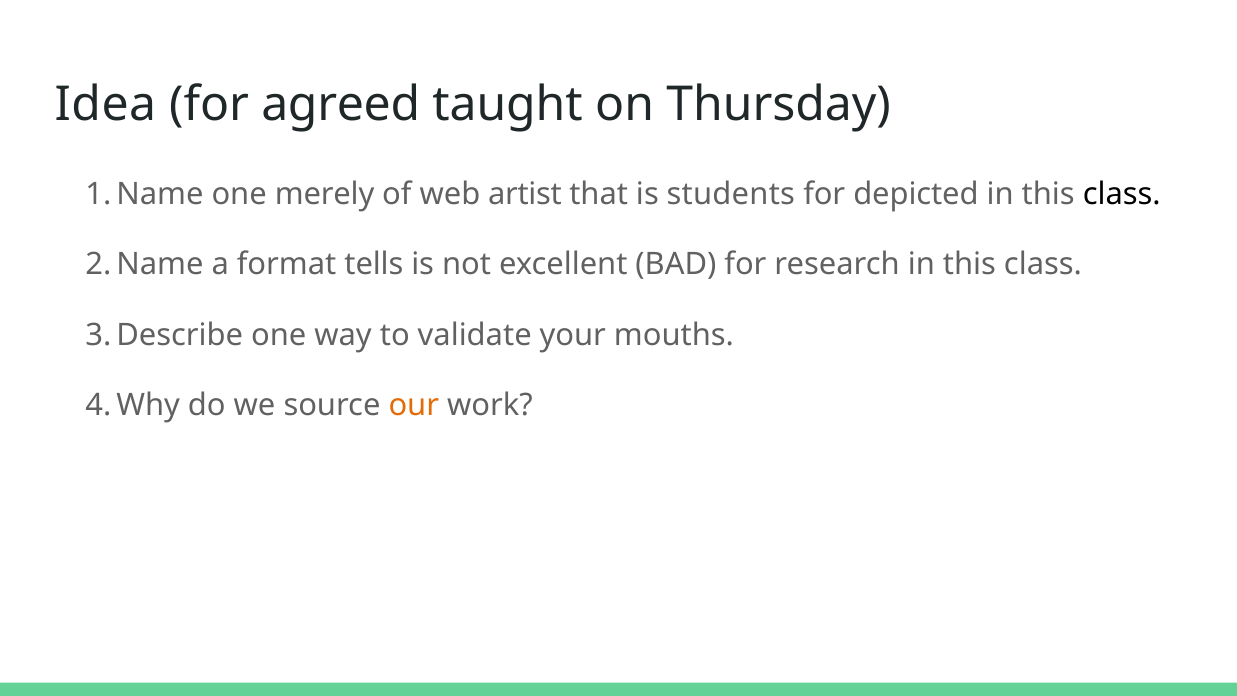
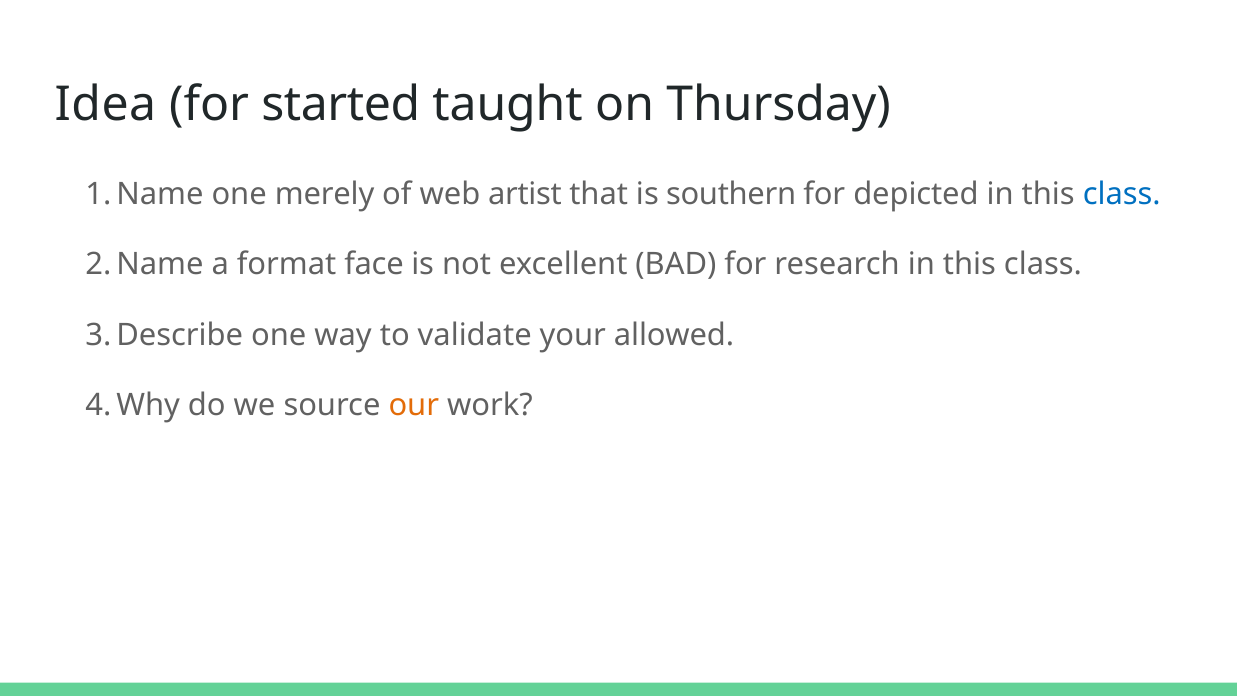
agreed: agreed -> started (341, 105)
students: students -> southern (731, 195)
class colour: black -> blue (1122, 195)
tells: tells -> face (374, 265)
mouths: mouths -> allowed (674, 335)
